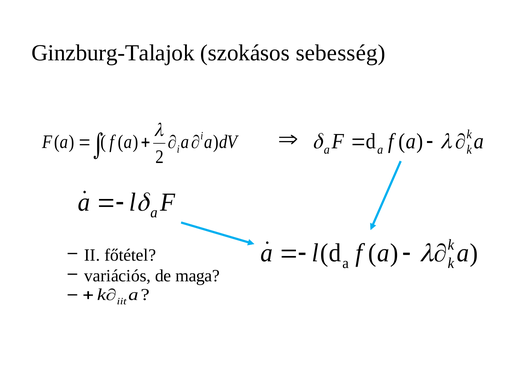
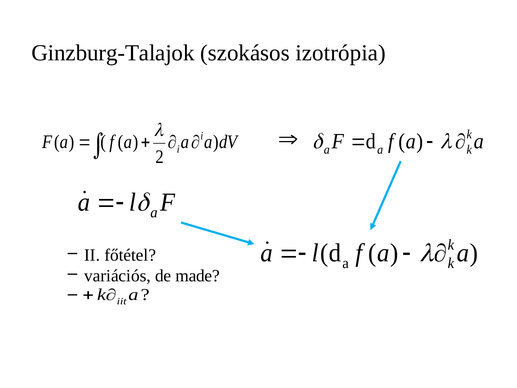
sebesség: sebesség -> izotrópia (341, 53)
maga: maga -> made (198, 276)
